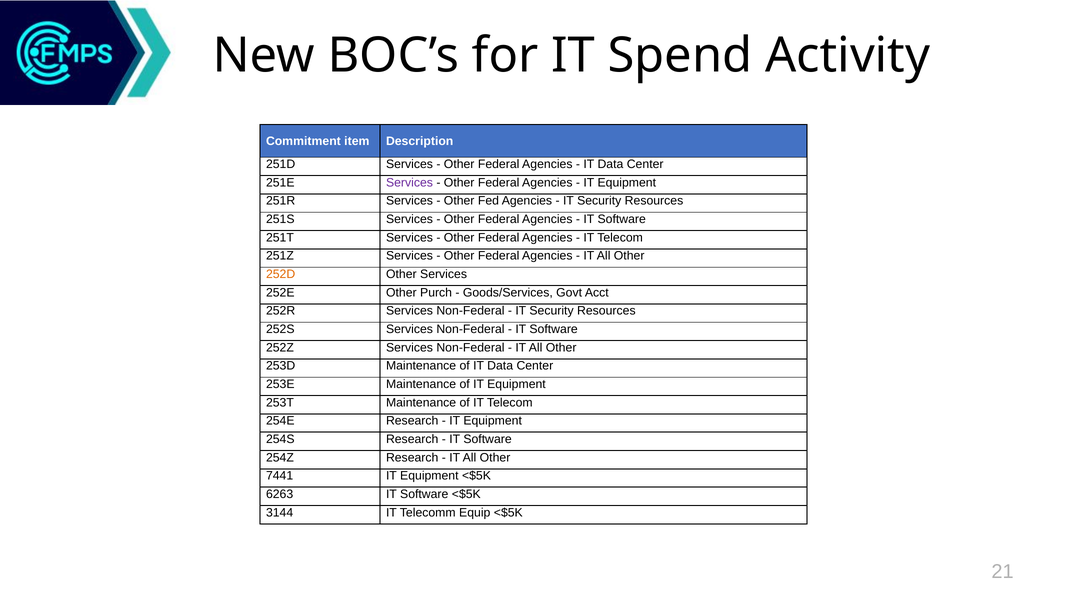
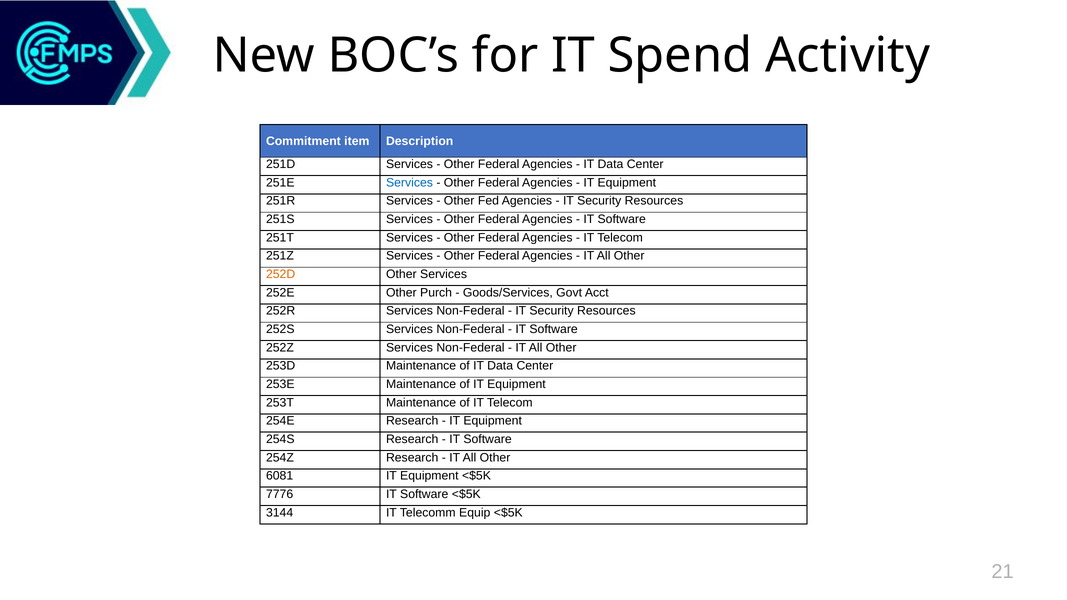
Services colour: purple -> blue (409, 183)
7441: 7441 -> 6081 (280, 476)
6263: 6263 -> 7776 (280, 494)
